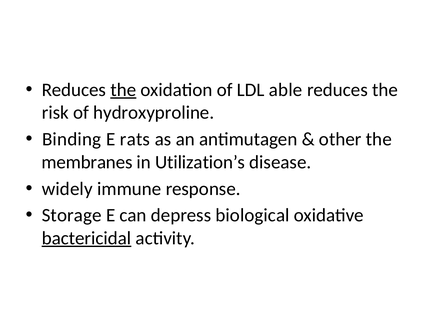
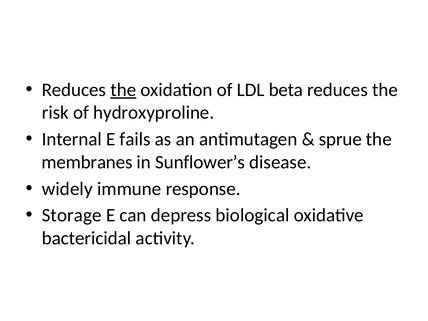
able: able -> beta (286, 90)
Binding: Binding -> Internal (72, 139)
rats: rats -> fails (135, 139)
other: other -> sprue (340, 139)
Utilization’s: Utilization’s -> Sunflower’s (200, 162)
bactericidal underline: present -> none (87, 238)
